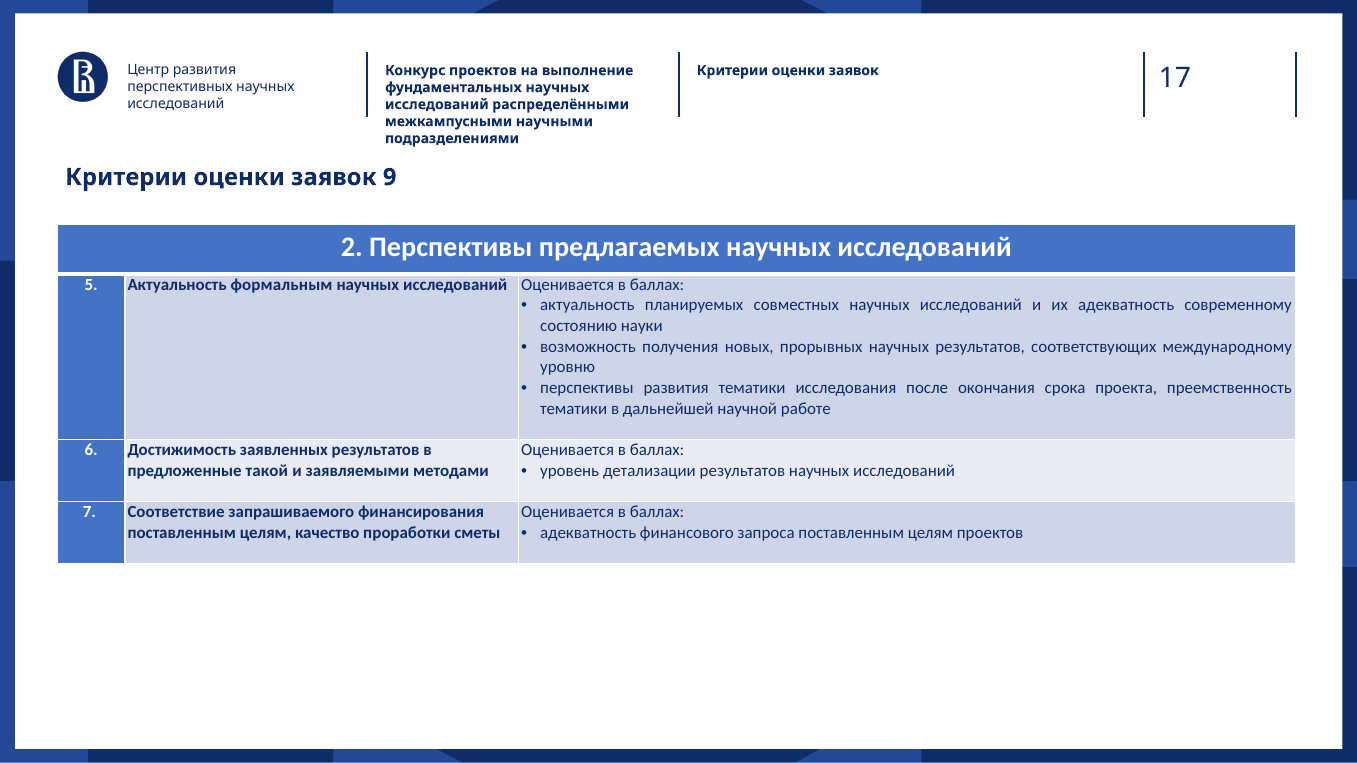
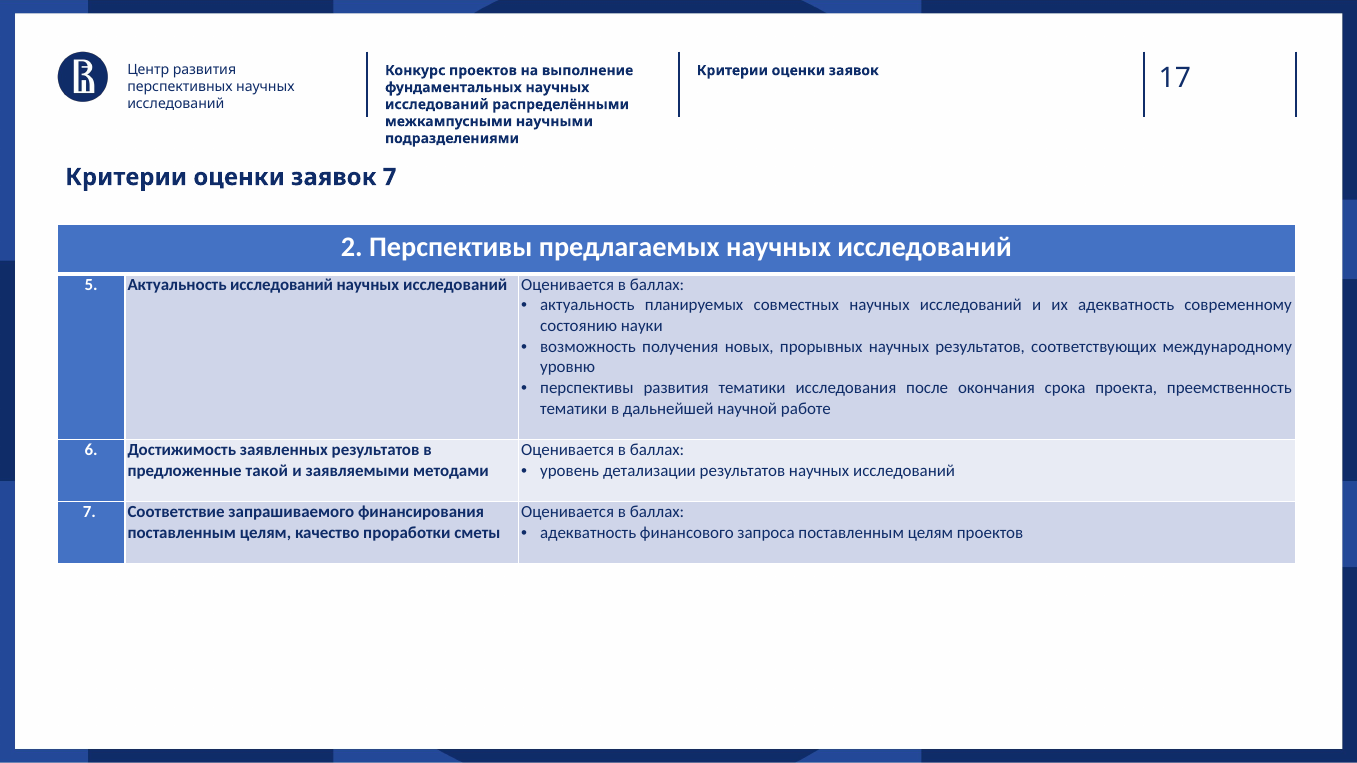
заявок 9: 9 -> 7 (390, 177)
Актуальность формальным: формальным -> исследований (282, 285)
